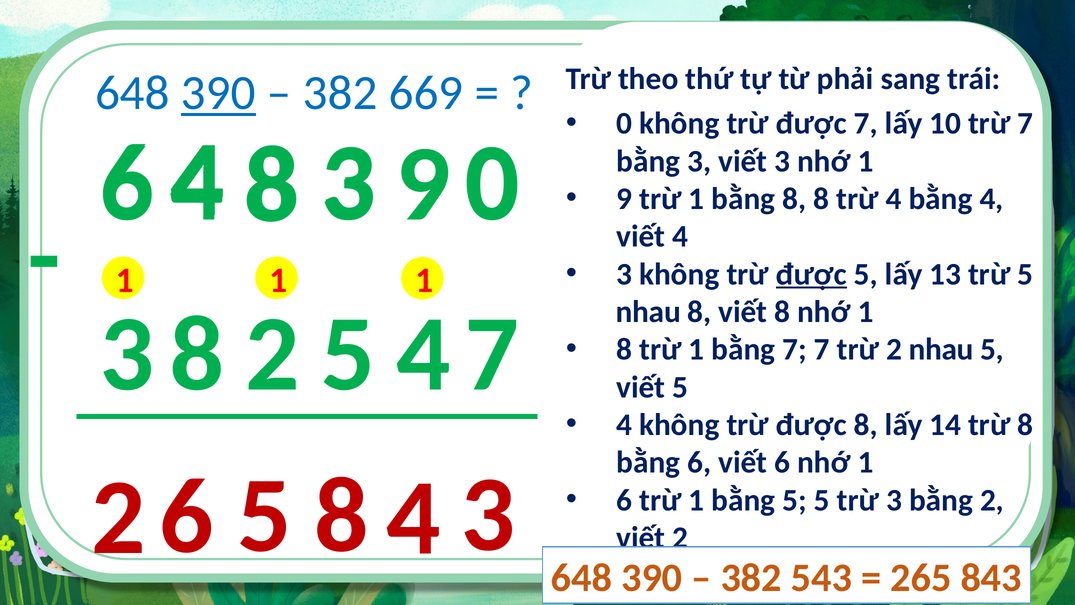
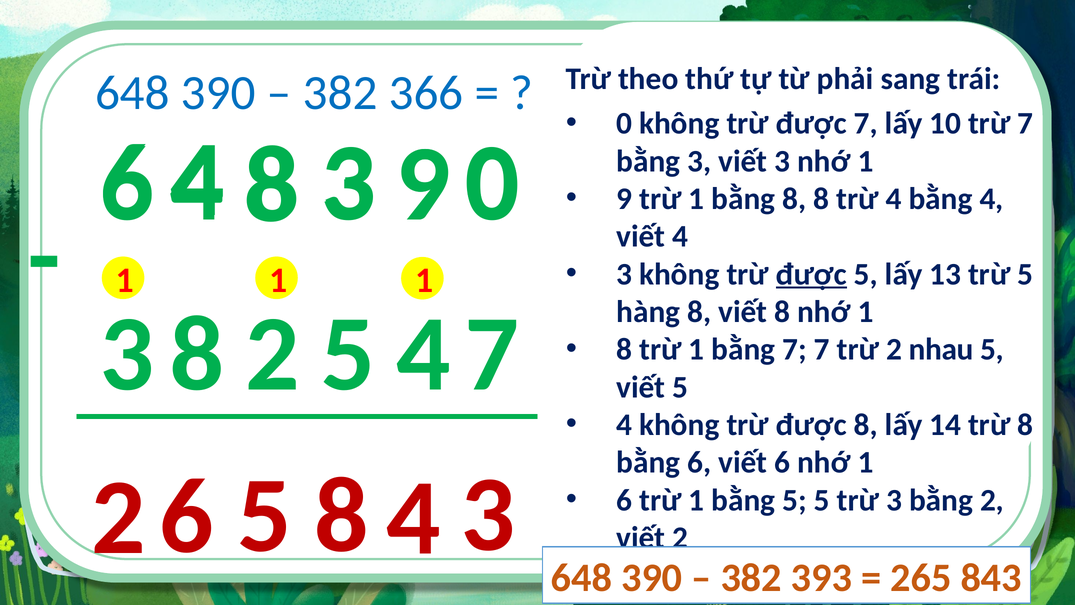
390 underline: present -> none (218, 93)
669: 669 -> 366 (426, 93)
nhau: nhau -> hàng (648, 312)
543: 543 -> 393 (821, 578)
